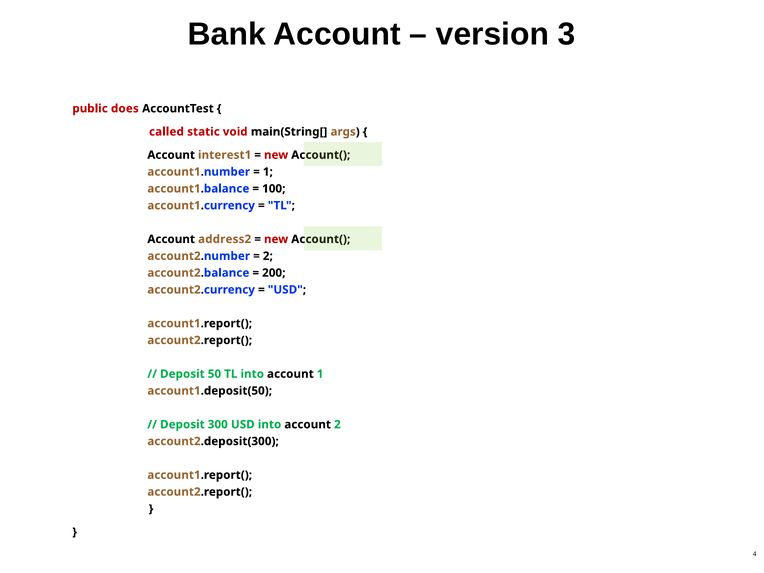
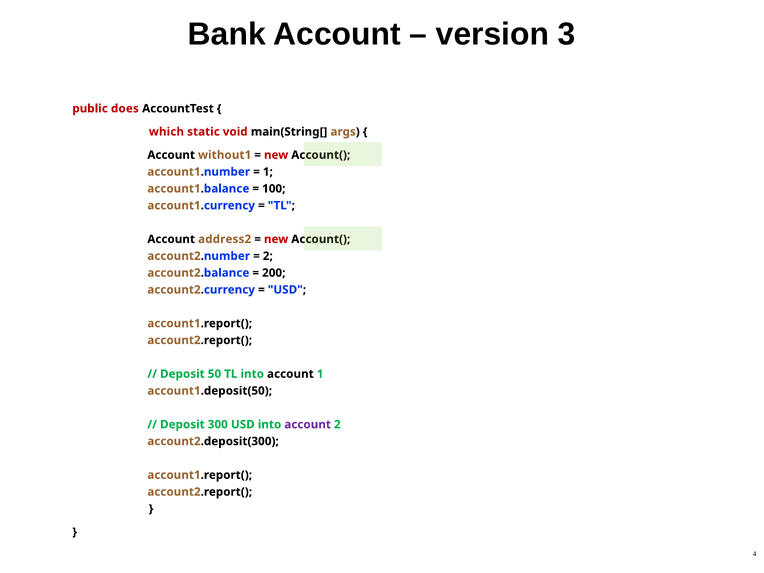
called: called -> which (166, 132)
interest1: interest1 -> without1 (225, 155)
account colour: black -> purple (308, 424)
